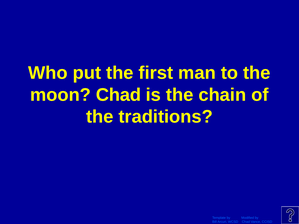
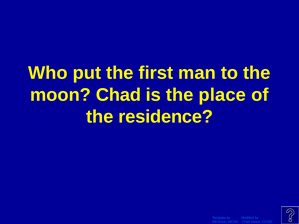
chain: chain -> place (222, 95)
traditions: traditions -> residence (166, 117)
